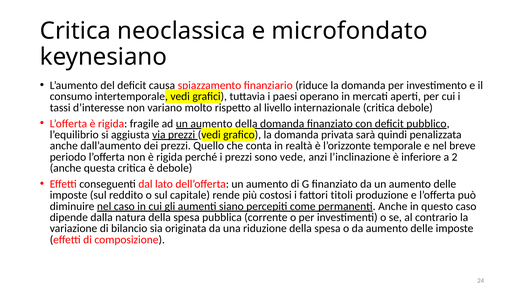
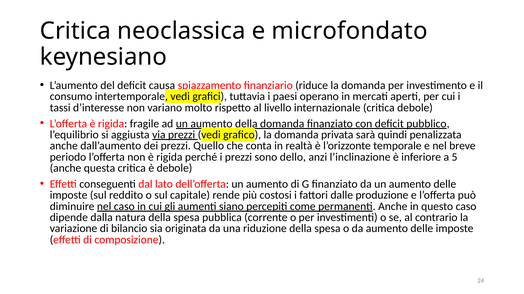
vede: vede -> dello (293, 157)
2: 2 -> 5 (455, 157)
titoli: titoli -> dalle (342, 196)
